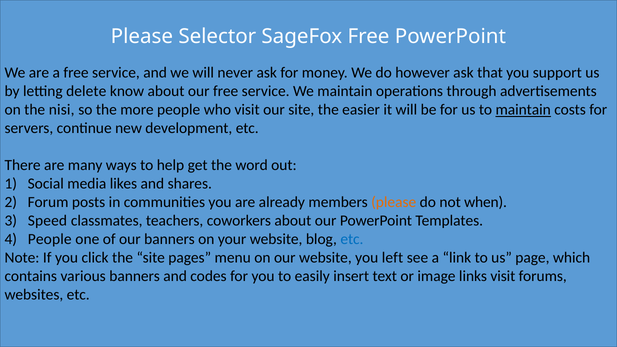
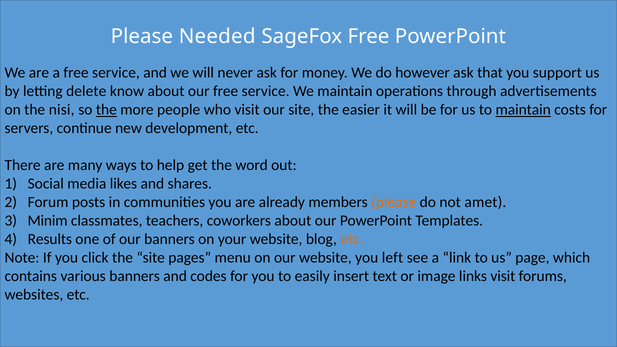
Selector: Selector -> Needed (217, 36)
the underline: none -> present (106, 110)
when: when -> amet (485, 202)
Speed: Speed -> Minim (48, 221)
People: People -> Results (50, 239)
etc colour: blue -> orange (352, 239)
